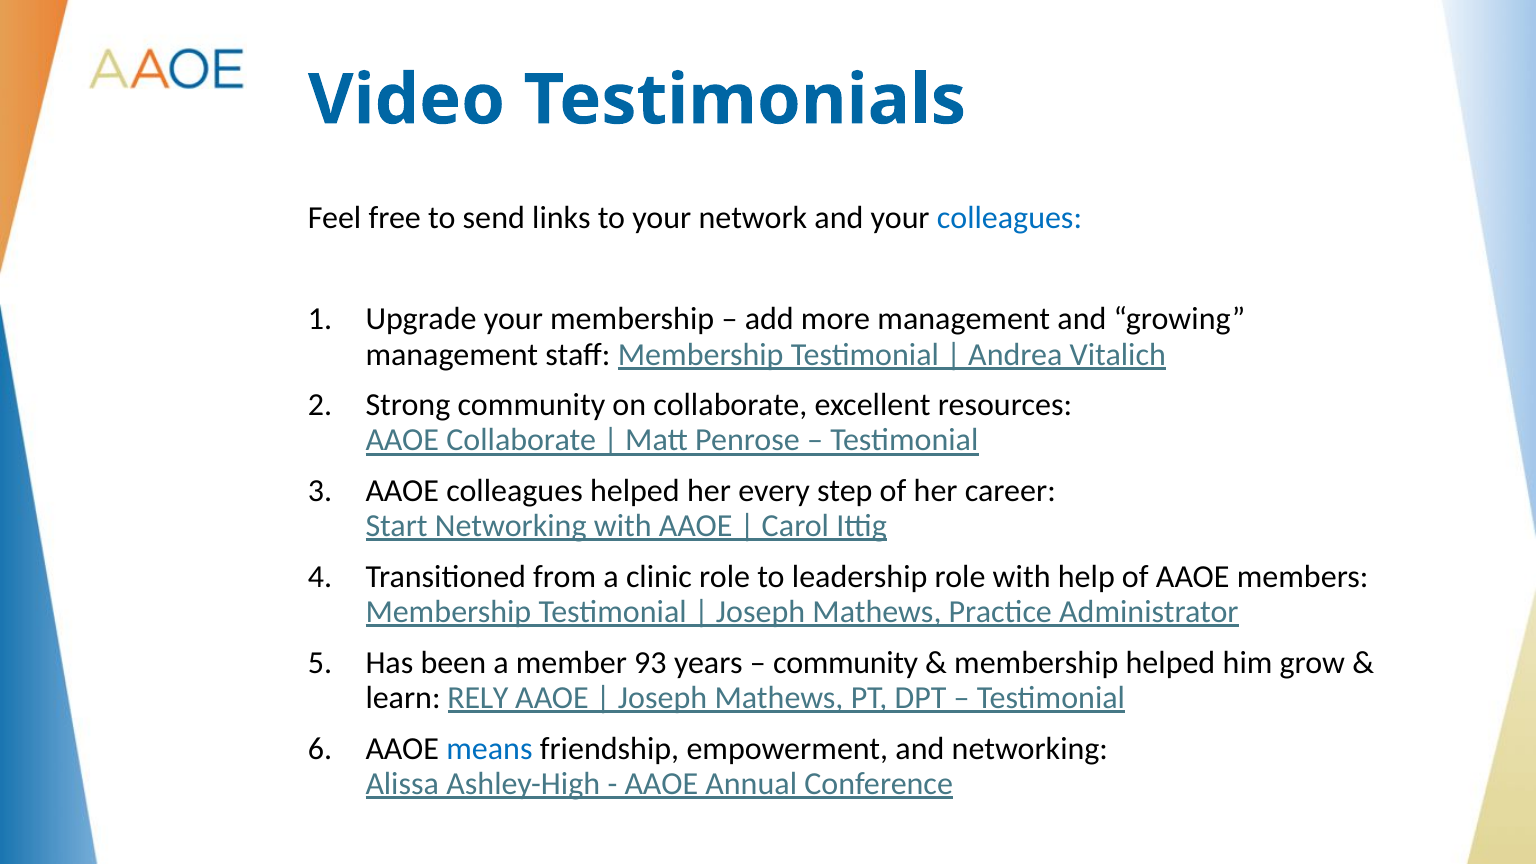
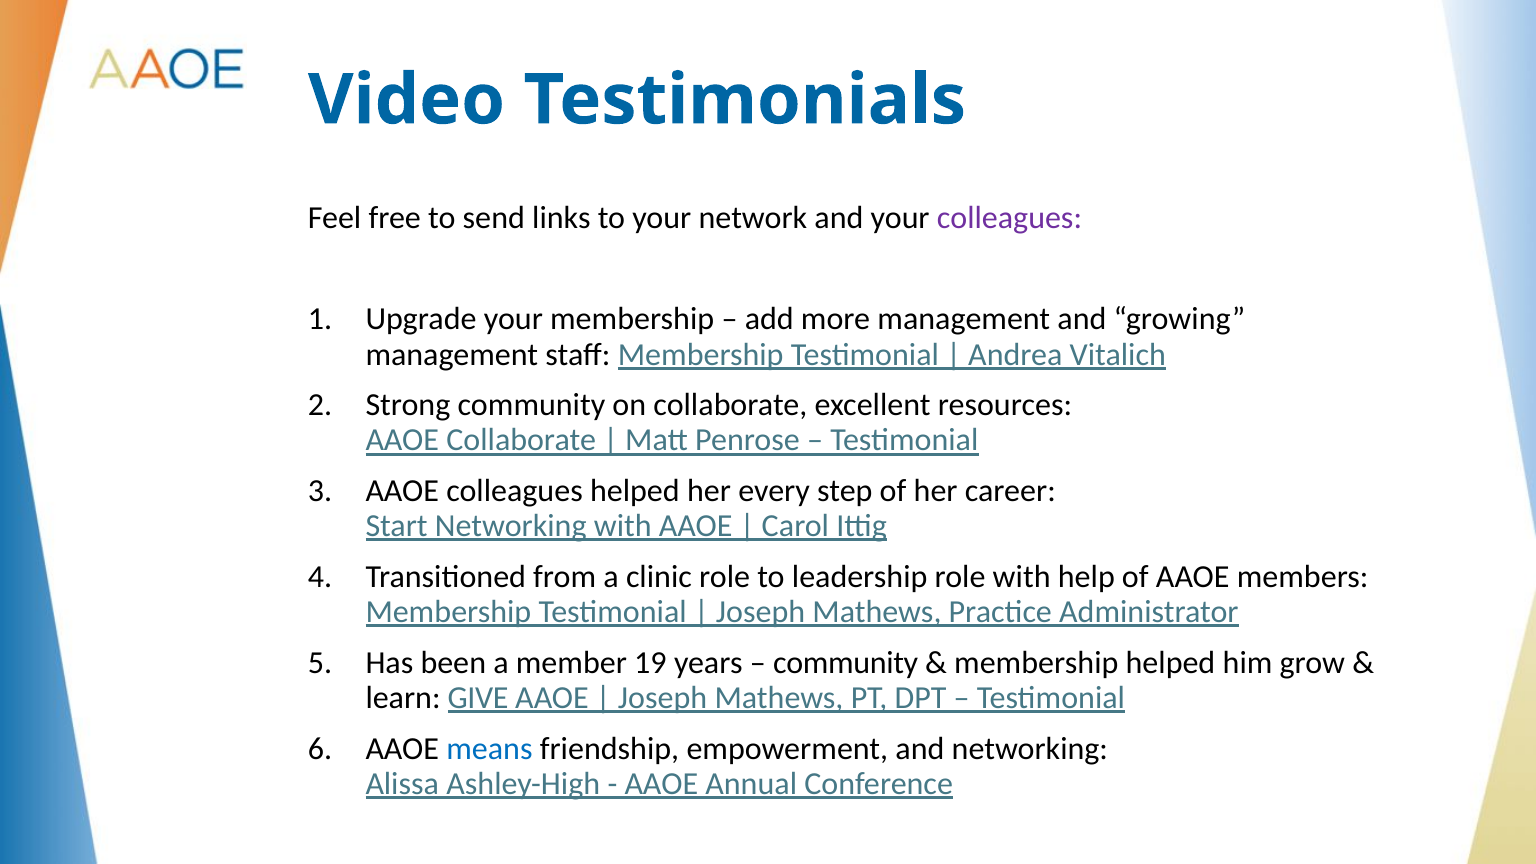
colleagues colour: blue -> purple (1009, 218)
93: 93 -> 19 (650, 663)
RELY: RELY -> GIVE (478, 698)
